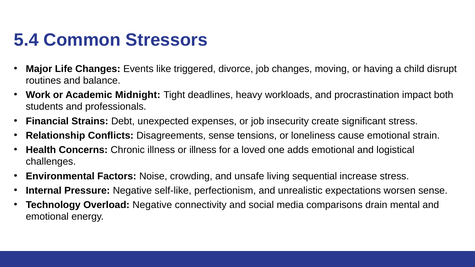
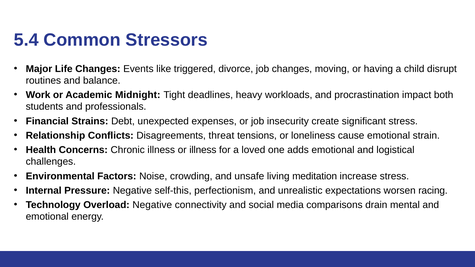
Disagreements sense: sense -> threat (221, 136)
sequential: sequential -> meditation (315, 176)
self-like: self-like -> self-this (173, 191)
worsen sense: sense -> racing (433, 191)
